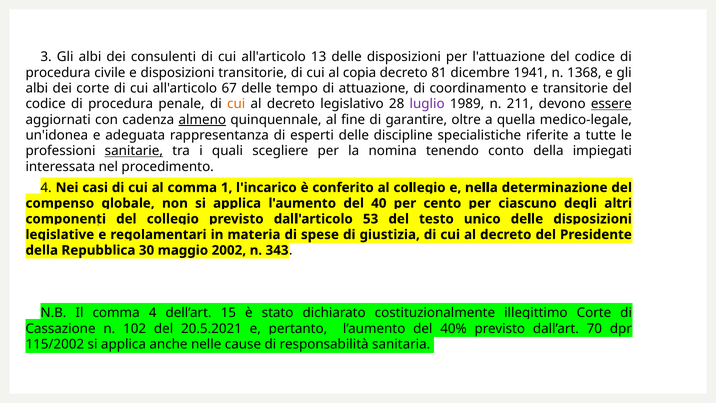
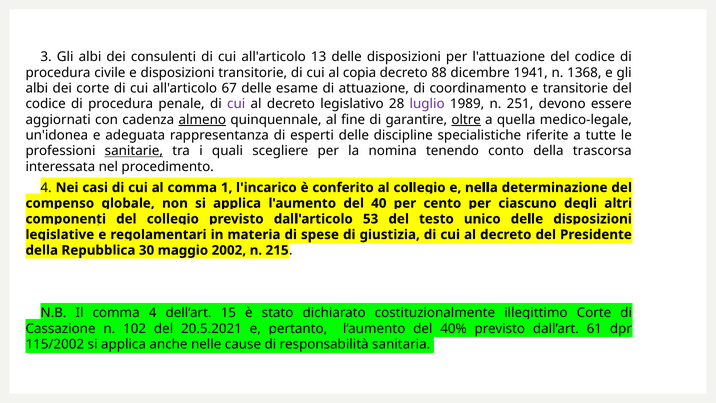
81: 81 -> 88 (439, 73)
tempo: tempo -> esame (297, 88)
cui colour: orange -> purple (236, 104)
211: 211 -> 251 (520, 104)
essere underline: present -> none (611, 104)
oltre underline: none -> present (466, 120)
impiegati: impiegati -> trascorsa (602, 151)
343: 343 -> 215 (277, 250)
70: 70 -> 61 (594, 328)
